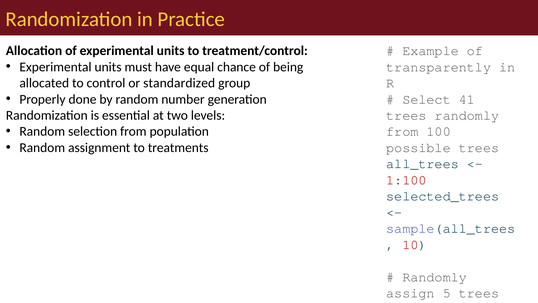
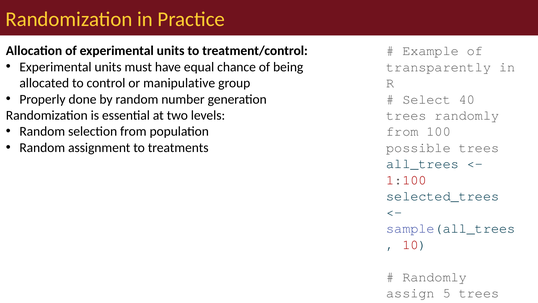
standardized: standardized -> manipulative (179, 83)
41: 41 -> 40 (467, 99)
